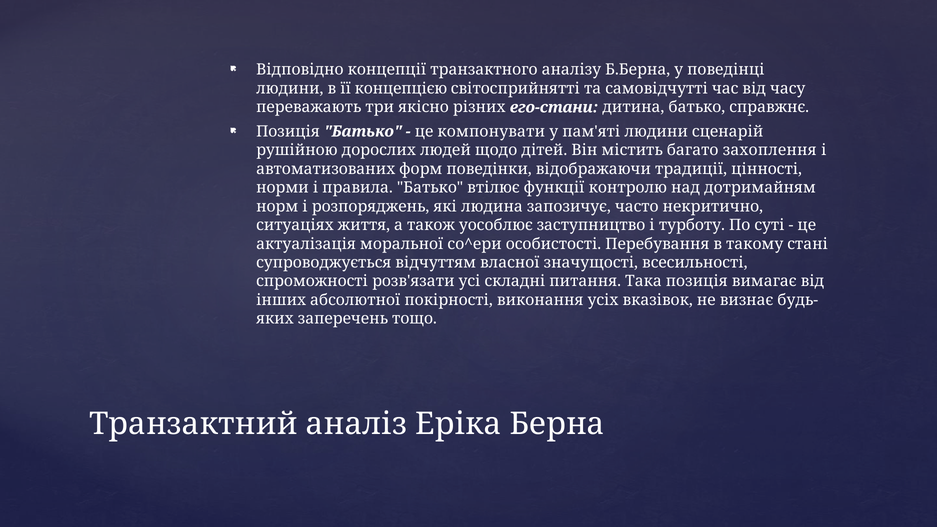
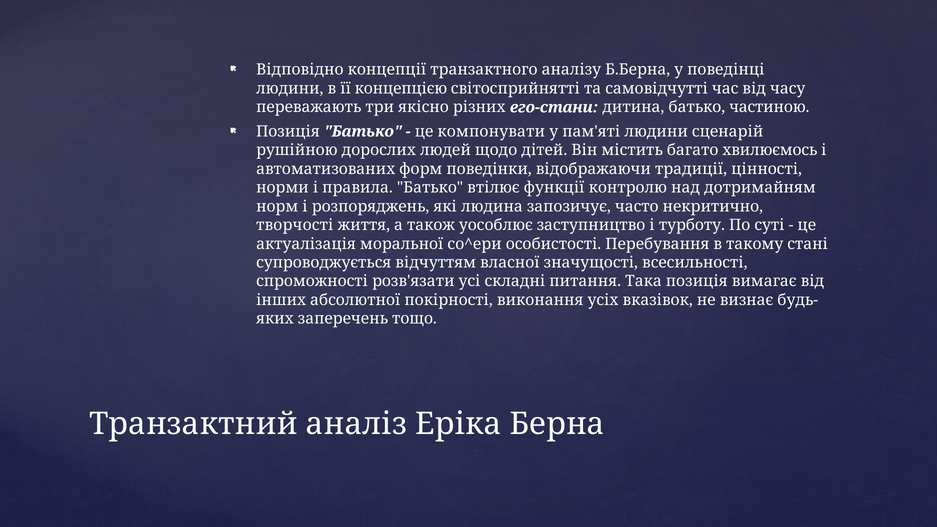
справжнє: справжнє -> частиною (769, 107)
захоплення: захоплення -> хвилюємось (770, 150)
ситуаціях: ситуаціях -> творчості (295, 225)
